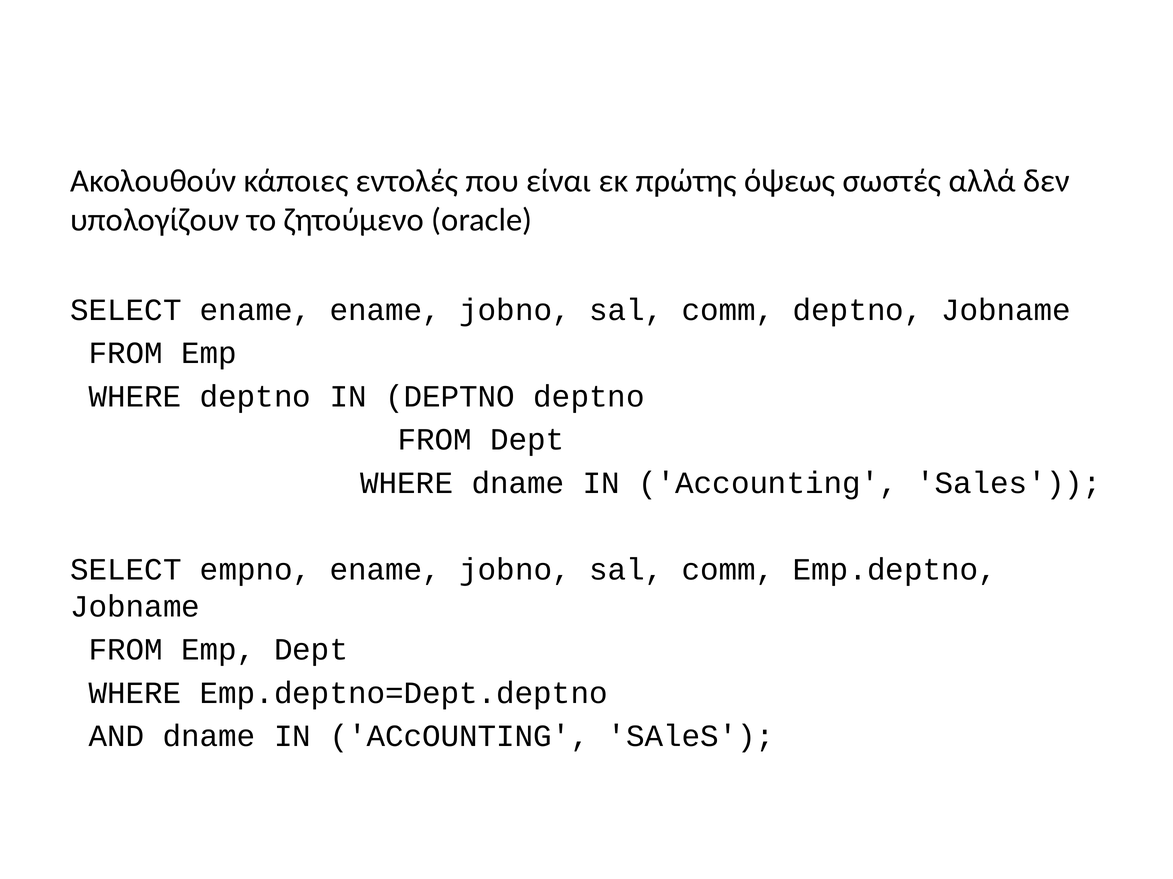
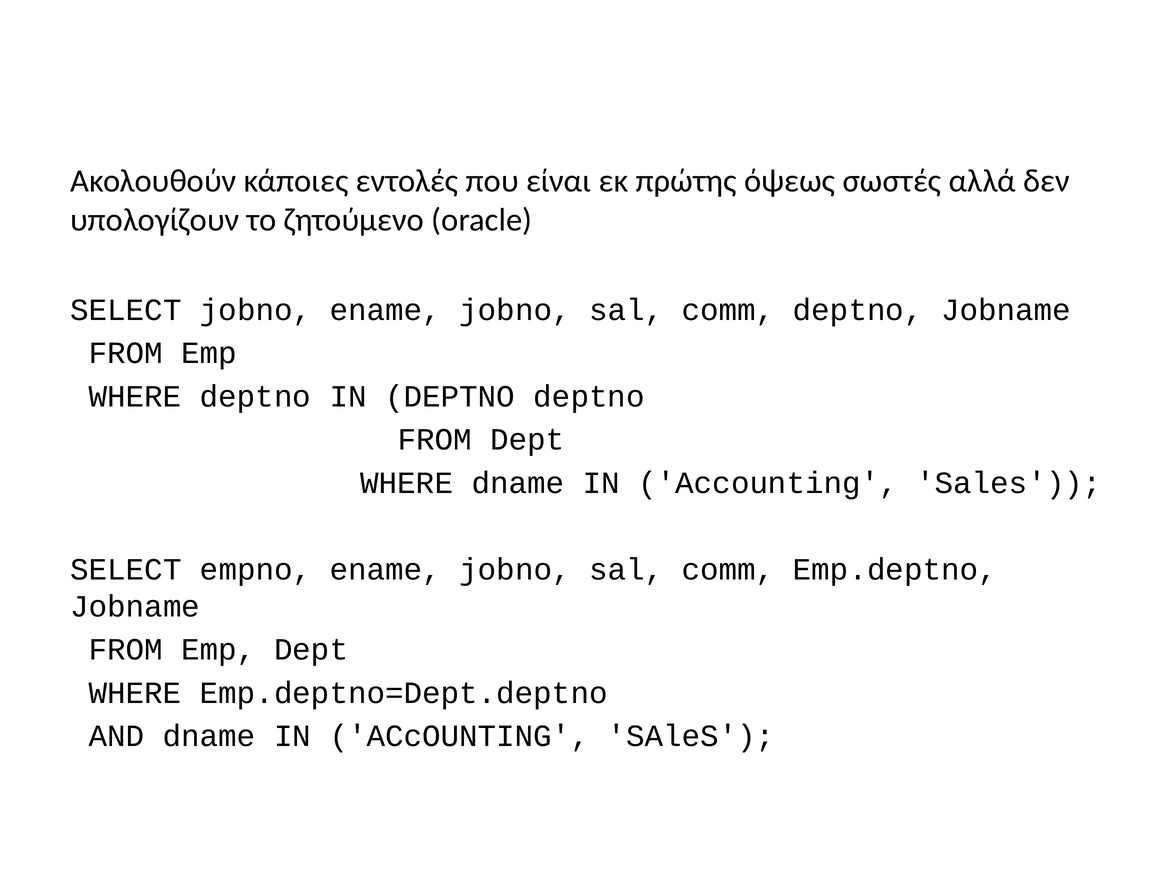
SELECT ename: ename -> jobno (256, 310)
